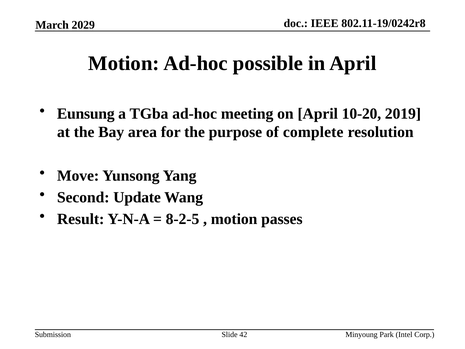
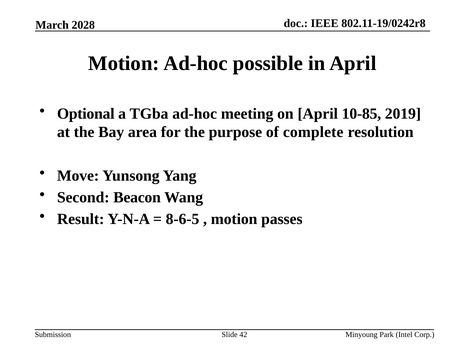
2029: 2029 -> 2028 (83, 25)
Eunsung: Eunsung -> Optional (86, 113)
10-20: 10-20 -> 10-85 (361, 113)
Update: Update -> Beacon (137, 197)
8-2-5: 8-2-5 -> 8-6-5 (182, 219)
